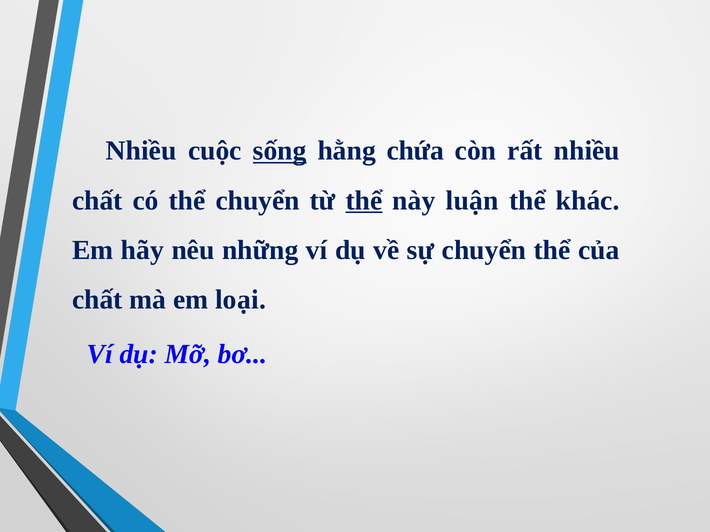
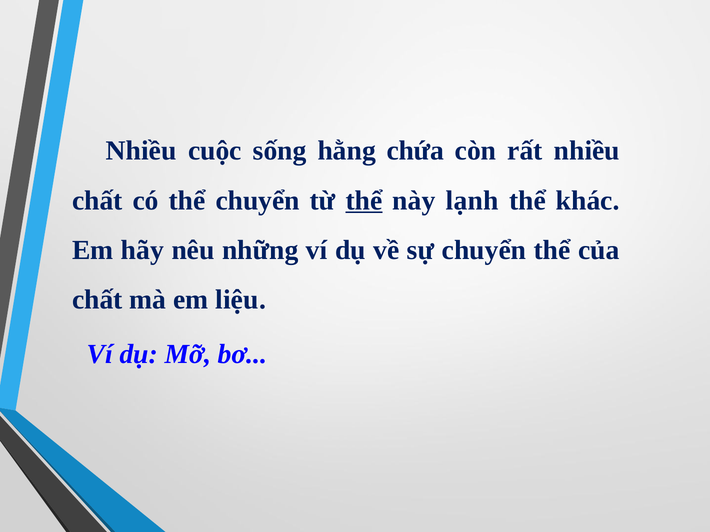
sống underline: present -> none (280, 151)
luận: luận -> lạnh (472, 201)
loại: loại -> liệu (241, 300)
